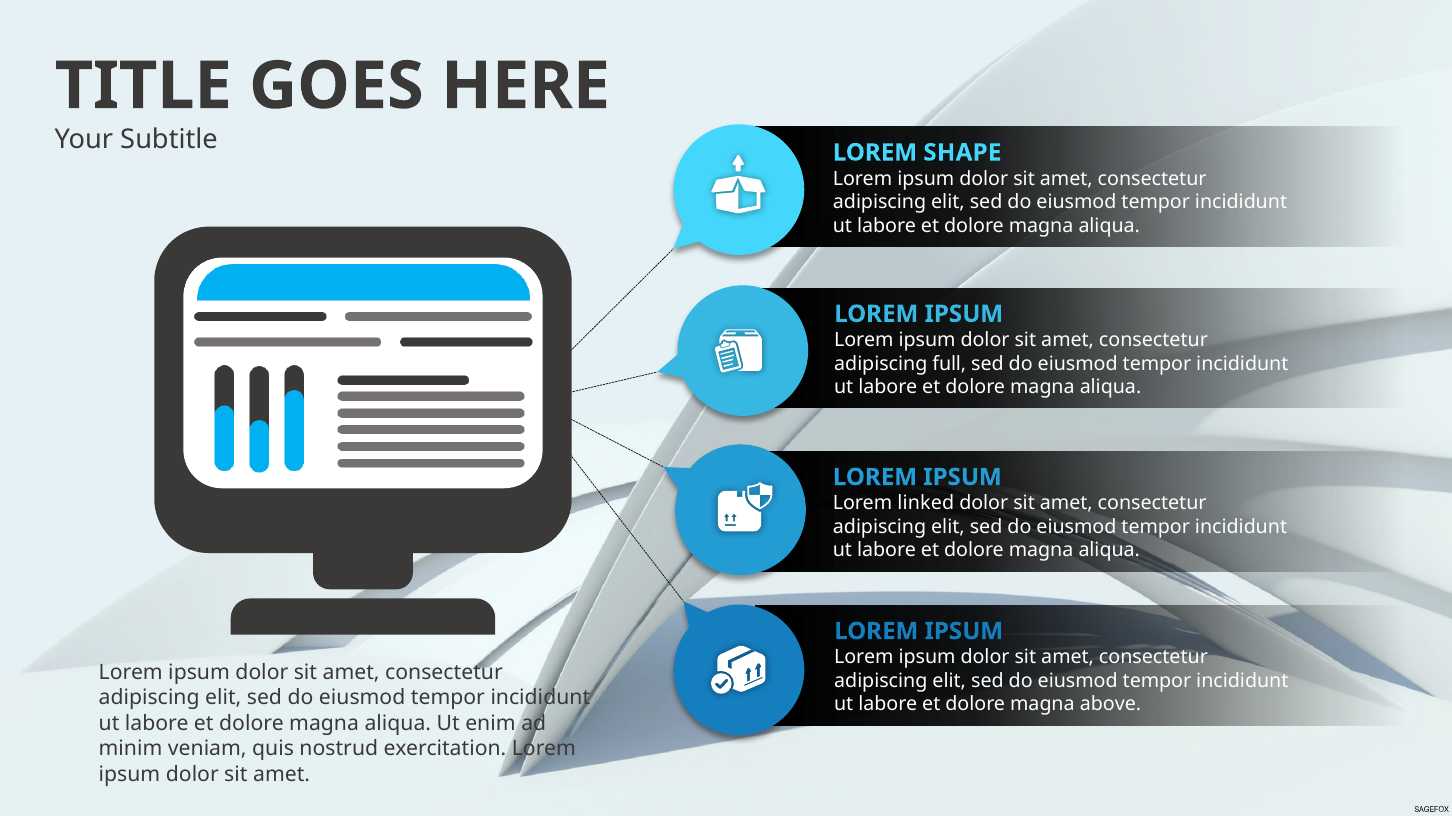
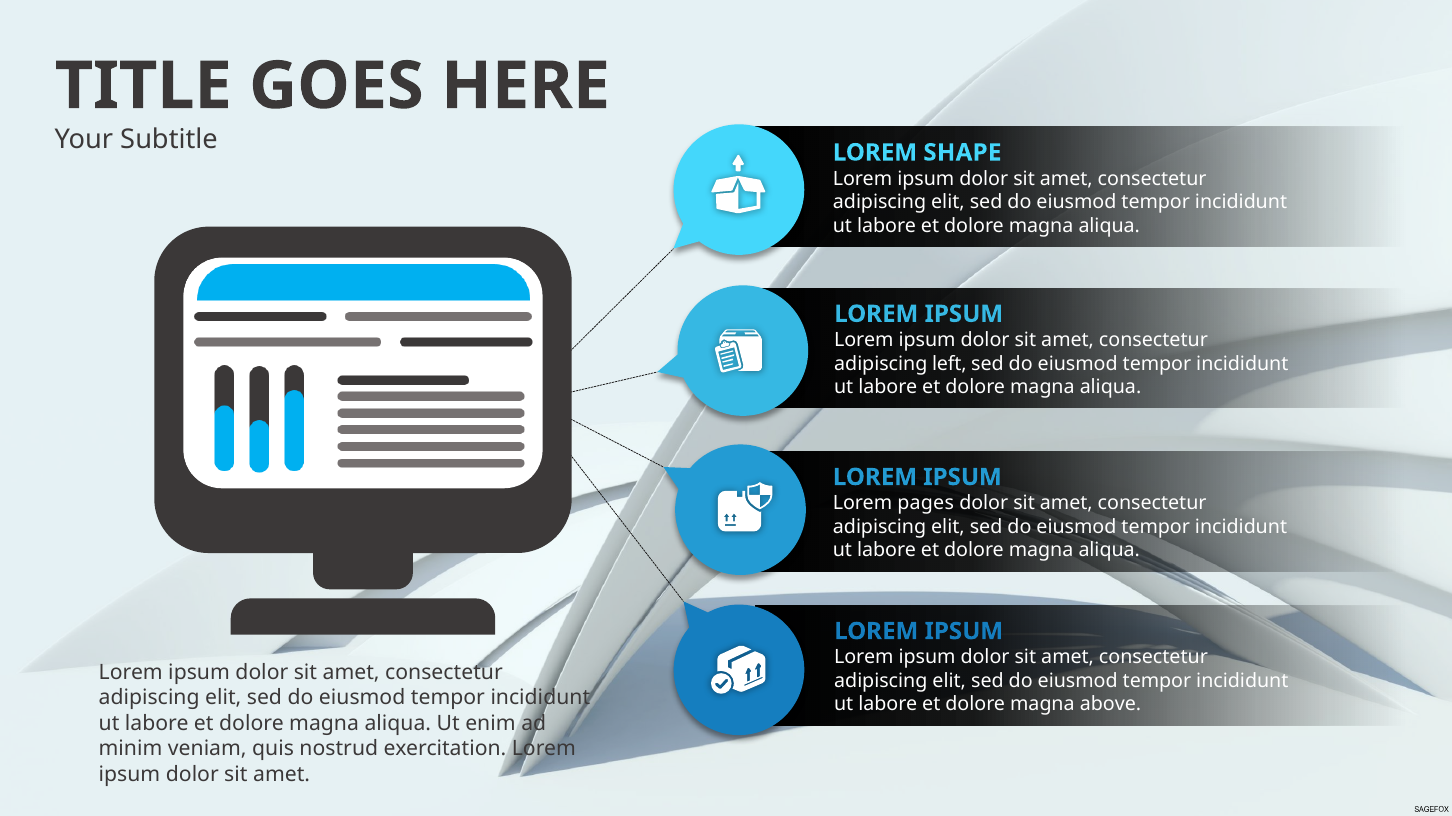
full: full -> left (949, 364)
linked: linked -> pages (926, 504)
